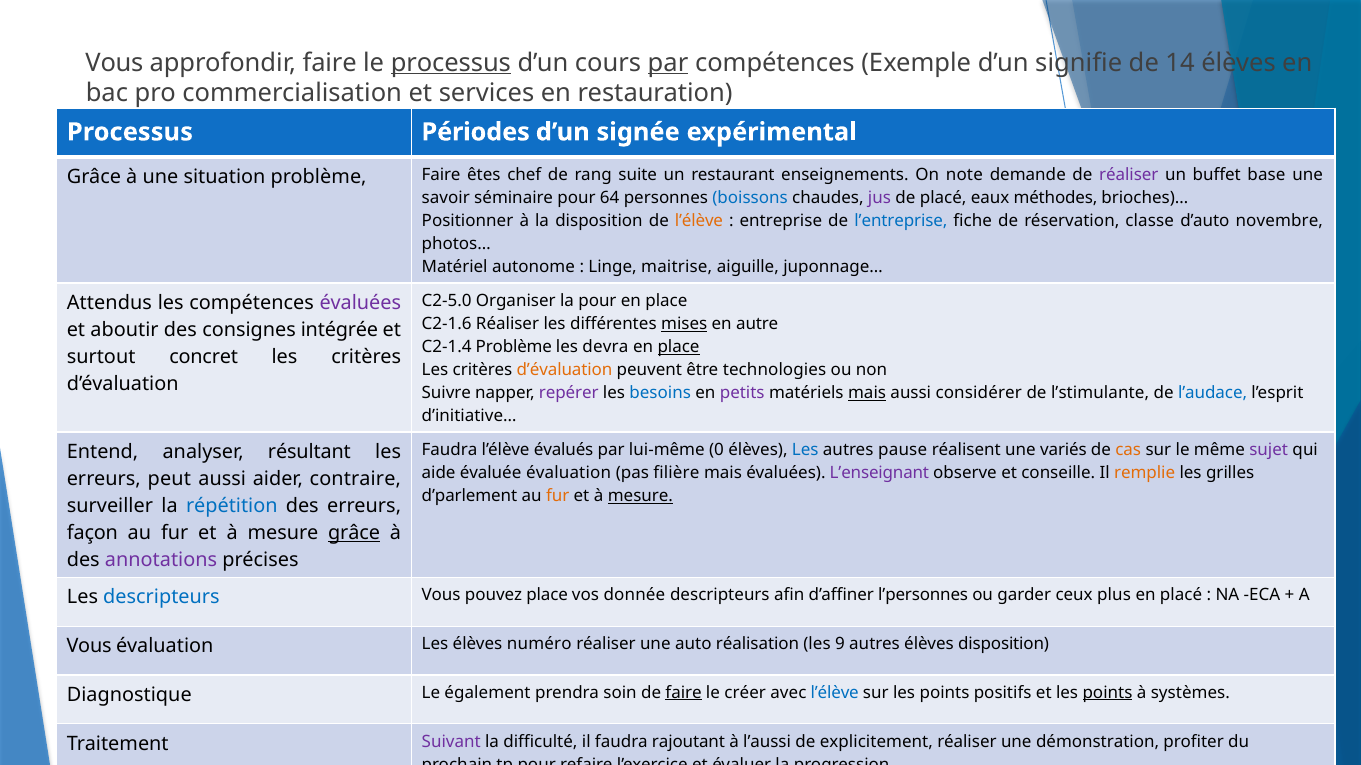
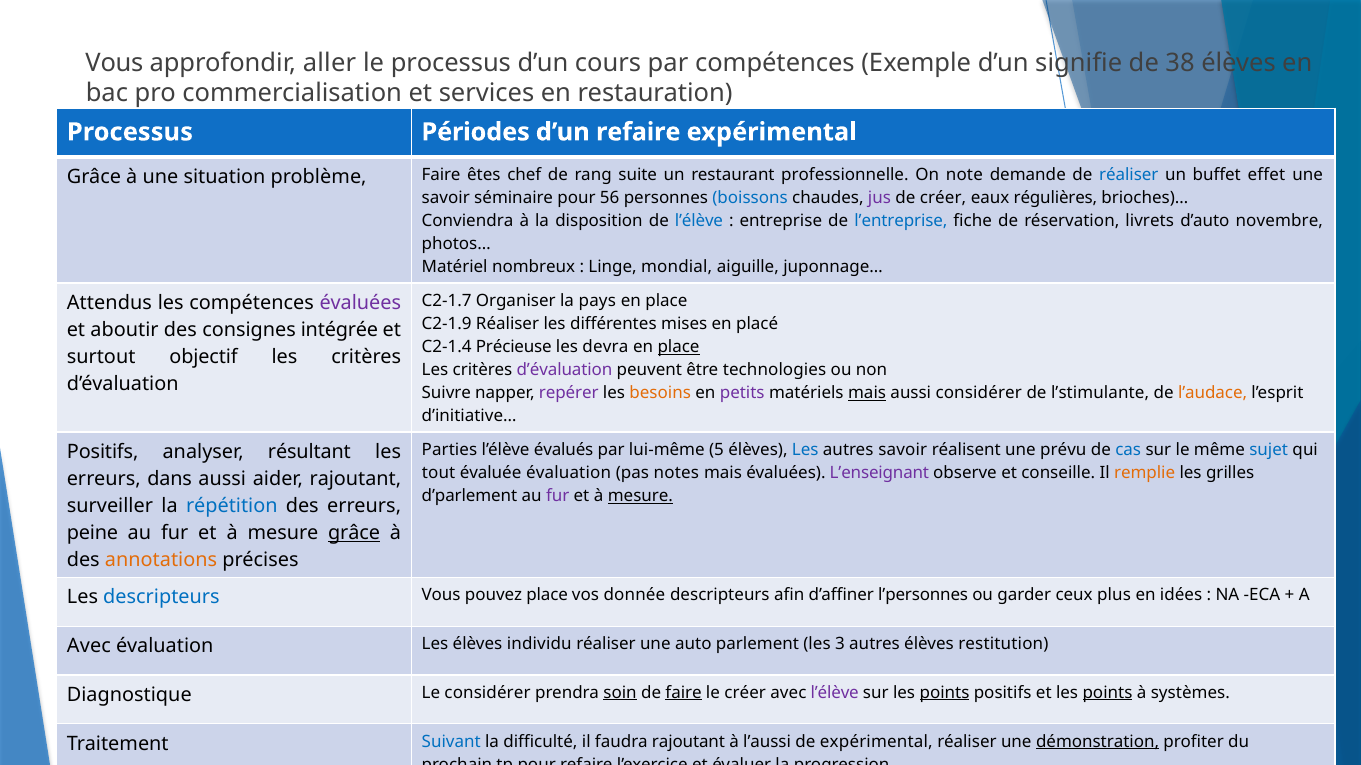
approfondir faire: faire -> aller (330, 63)
processus underline: present -> none (451, 63)
par underline: present -> none (668, 63)
14: 14 -> 38 (1180, 63)
d’un signée: signée -> refaire (638, 132)
enseignements: enseignements -> professionnelle (845, 175)
réaliser colour: purple -> blue (1129, 175)
base: base -> effet (1267, 175)
64: 64 -> 56 (610, 198)
de placé: placé -> créer (943, 198)
méthodes: méthodes -> régulières (1055, 198)
Positionner: Positionner -> Conviendra (468, 221)
l’élève colour: orange -> blue (699, 221)
classe: classe -> livrets (1150, 221)
autonome: autonome -> nombreux (534, 267)
maitrise: maitrise -> mondial (677, 267)
C2-5.0: C2-5.0 -> C2-1.7 (447, 301)
la pour: pour -> pays (597, 301)
C2-1.6: C2-1.6 -> C2-1.9 (447, 324)
mises underline: present -> none (684, 324)
autre: autre -> placé (757, 324)
C2-1.4 Problème: Problème -> Précieuse (514, 347)
concret: concret -> objectif (204, 357)
d’évaluation colour: orange -> purple (564, 370)
besoins colour: blue -> orange (660, 393)
l’audace colour: blue -> orange (1213, 393)
Faudra: Faudra -> Parties (449, 450)
0: 0 -> 5 (717, 450)
autres pause: pause -> savoir (903, 450)
variés: variés -> prévu (1063, 450)
cas colour: orange -> blue (1128, 450)
sujet colour: purple -> blue (1269, 450)
Entend: Entend -> Positifs (103, 452)
aide: aide -> tout (439, 473)
filière: filière -> notes (676, 473)
peut: peut -> dans (170, 479)
aider contraire: contraire -> rajoutant (355, 479)
fur colour: orange -> purple (558, 496)
façon: façon -> peine (92, 533)
annotations colour: purple -> orange (161, 560)
en placé: placé -> idées (1181, 595)
Vous: Vous -> Avec (89, 646)
numéro: numéro -> individu (539, 644)
réalisation: réalisation -> parlement (757, 644)
9: 9 -> 3 (840, 644)
élèves disposition: disposition -> restitution (1003, 644)
Le également: également -> considérer (488, 693)
soin underline: none -> present (620, 693)
l’élève colour: blue -> purple (835, 693)
points underline: none -> present (944, 693)
Suivant colour: purple -> blue (451, 742)
de explicitement: explicitement -> expérimental (876, 742)
démonstration underline: none -> present (1098, 742)
